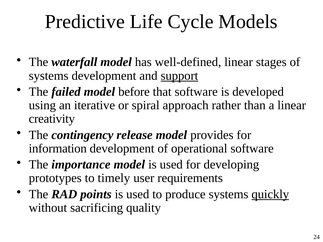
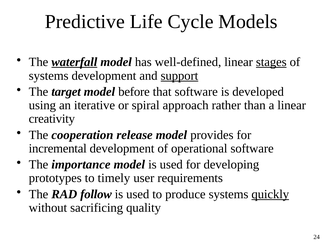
waterfall underline: none -> present (74, 62)
stages underline: none -> present (271, 62)
failed: failed -> target (66, 92)
contingency: contingency -> cooperation (82, 135)
information: information -> incremental (58, 149)
points: points -> follow (96, 194)
